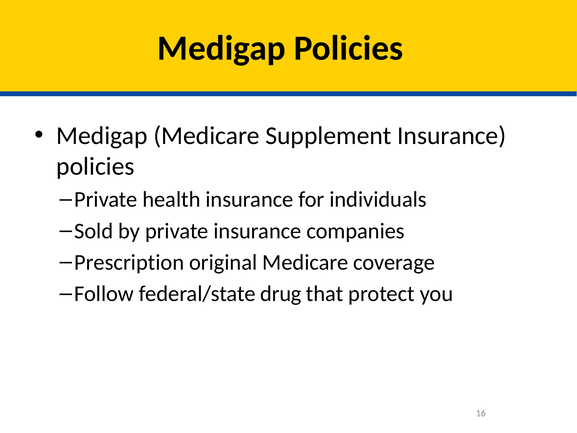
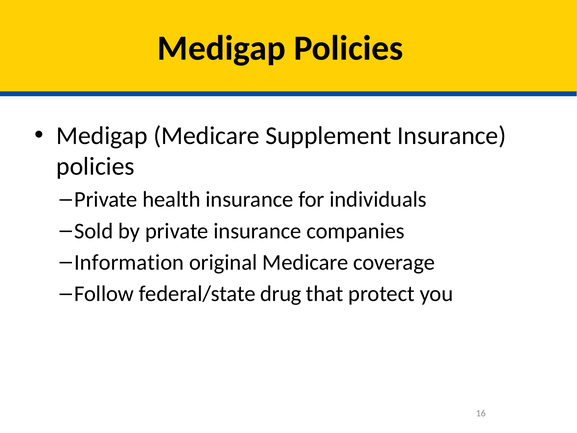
Prescription: Prescription -> Information (129, 262)
